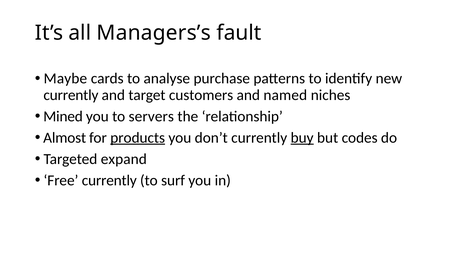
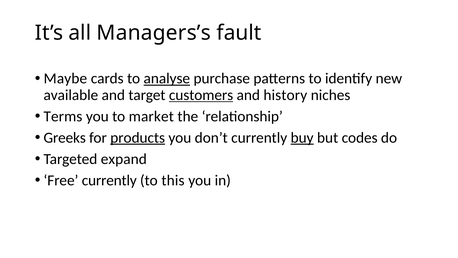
analyse underline: none -> present (167, 78)
currently: currently -> available (71, 95)
customers underline: none -> present (201, 95)
named: named -> history (285, 95)
Mined: Mined -> Terms (63, 116)
servers: servers -> market (151, 116)
Almost: Almost -> Greeks (65, 137)
surf: surf -> this (173, 180)
